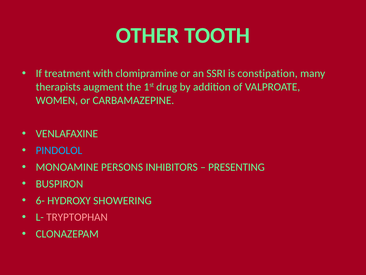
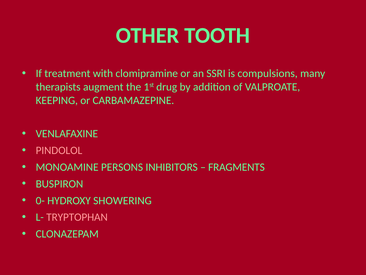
constipation: constipation -> compulsions (268, 73)
WOMEN: WOMEN -> KEEPING (57, 100)
PINDOLOL colour: light blue -> pink (59, 150)
PRESENTING: PRESENTING -> FRAGMENTS (236, 167)
6-: 6- -> 0- (40, 200)
